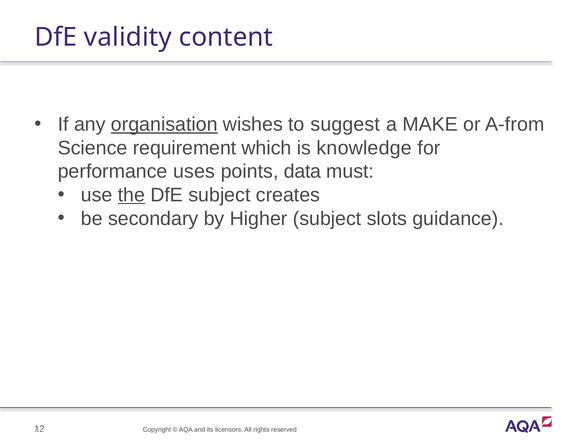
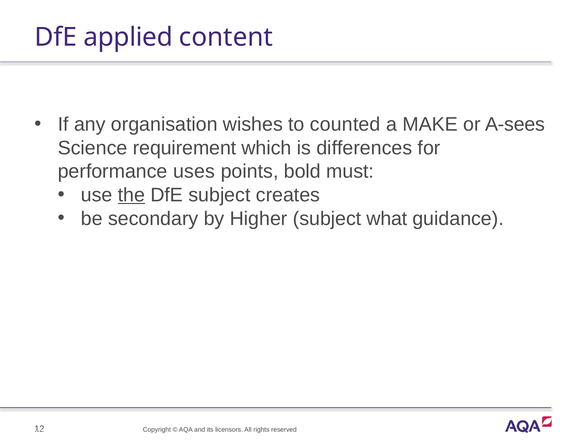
validity: validity -> applied (128, 37)
organisation underline: present -> none (164, 124)
suggest: suggest -> counted (345, 124)
A-from: A-from -> A-sees (515, 124)
knowledge: knowledge -> differences (364, 148)
data: data -> bold (302, 171)
slots: slots -> what (387, 218)
